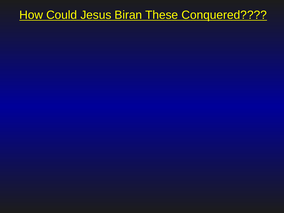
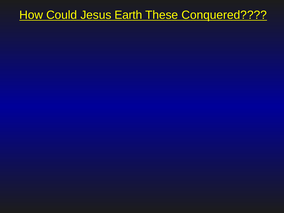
Biran: Biran -> Earth (128, 15)
